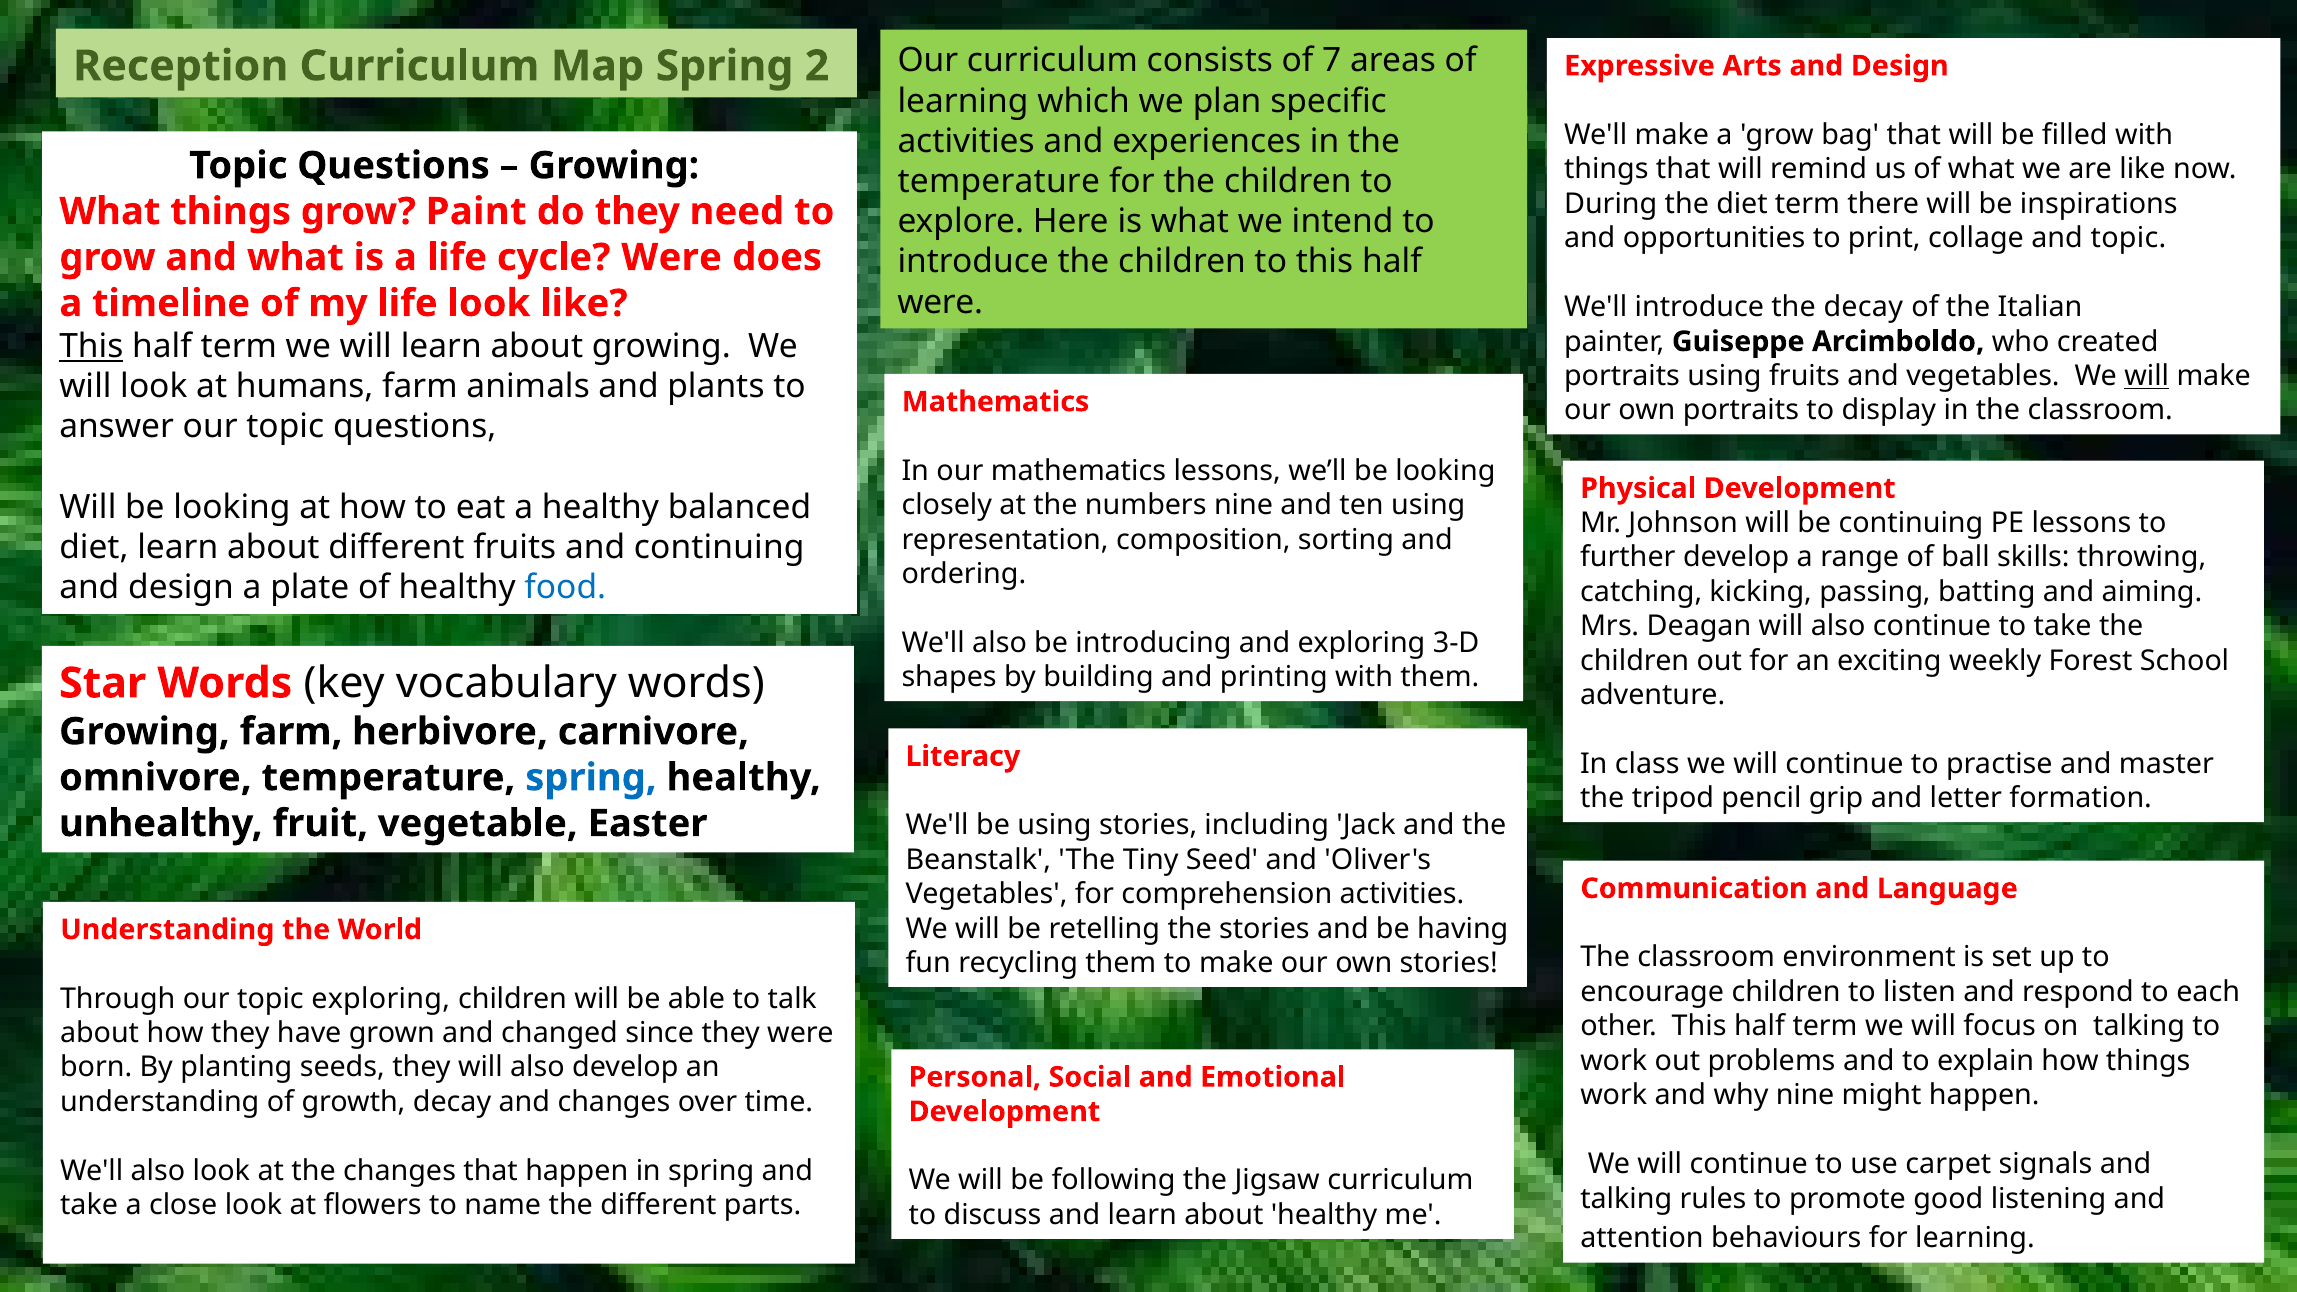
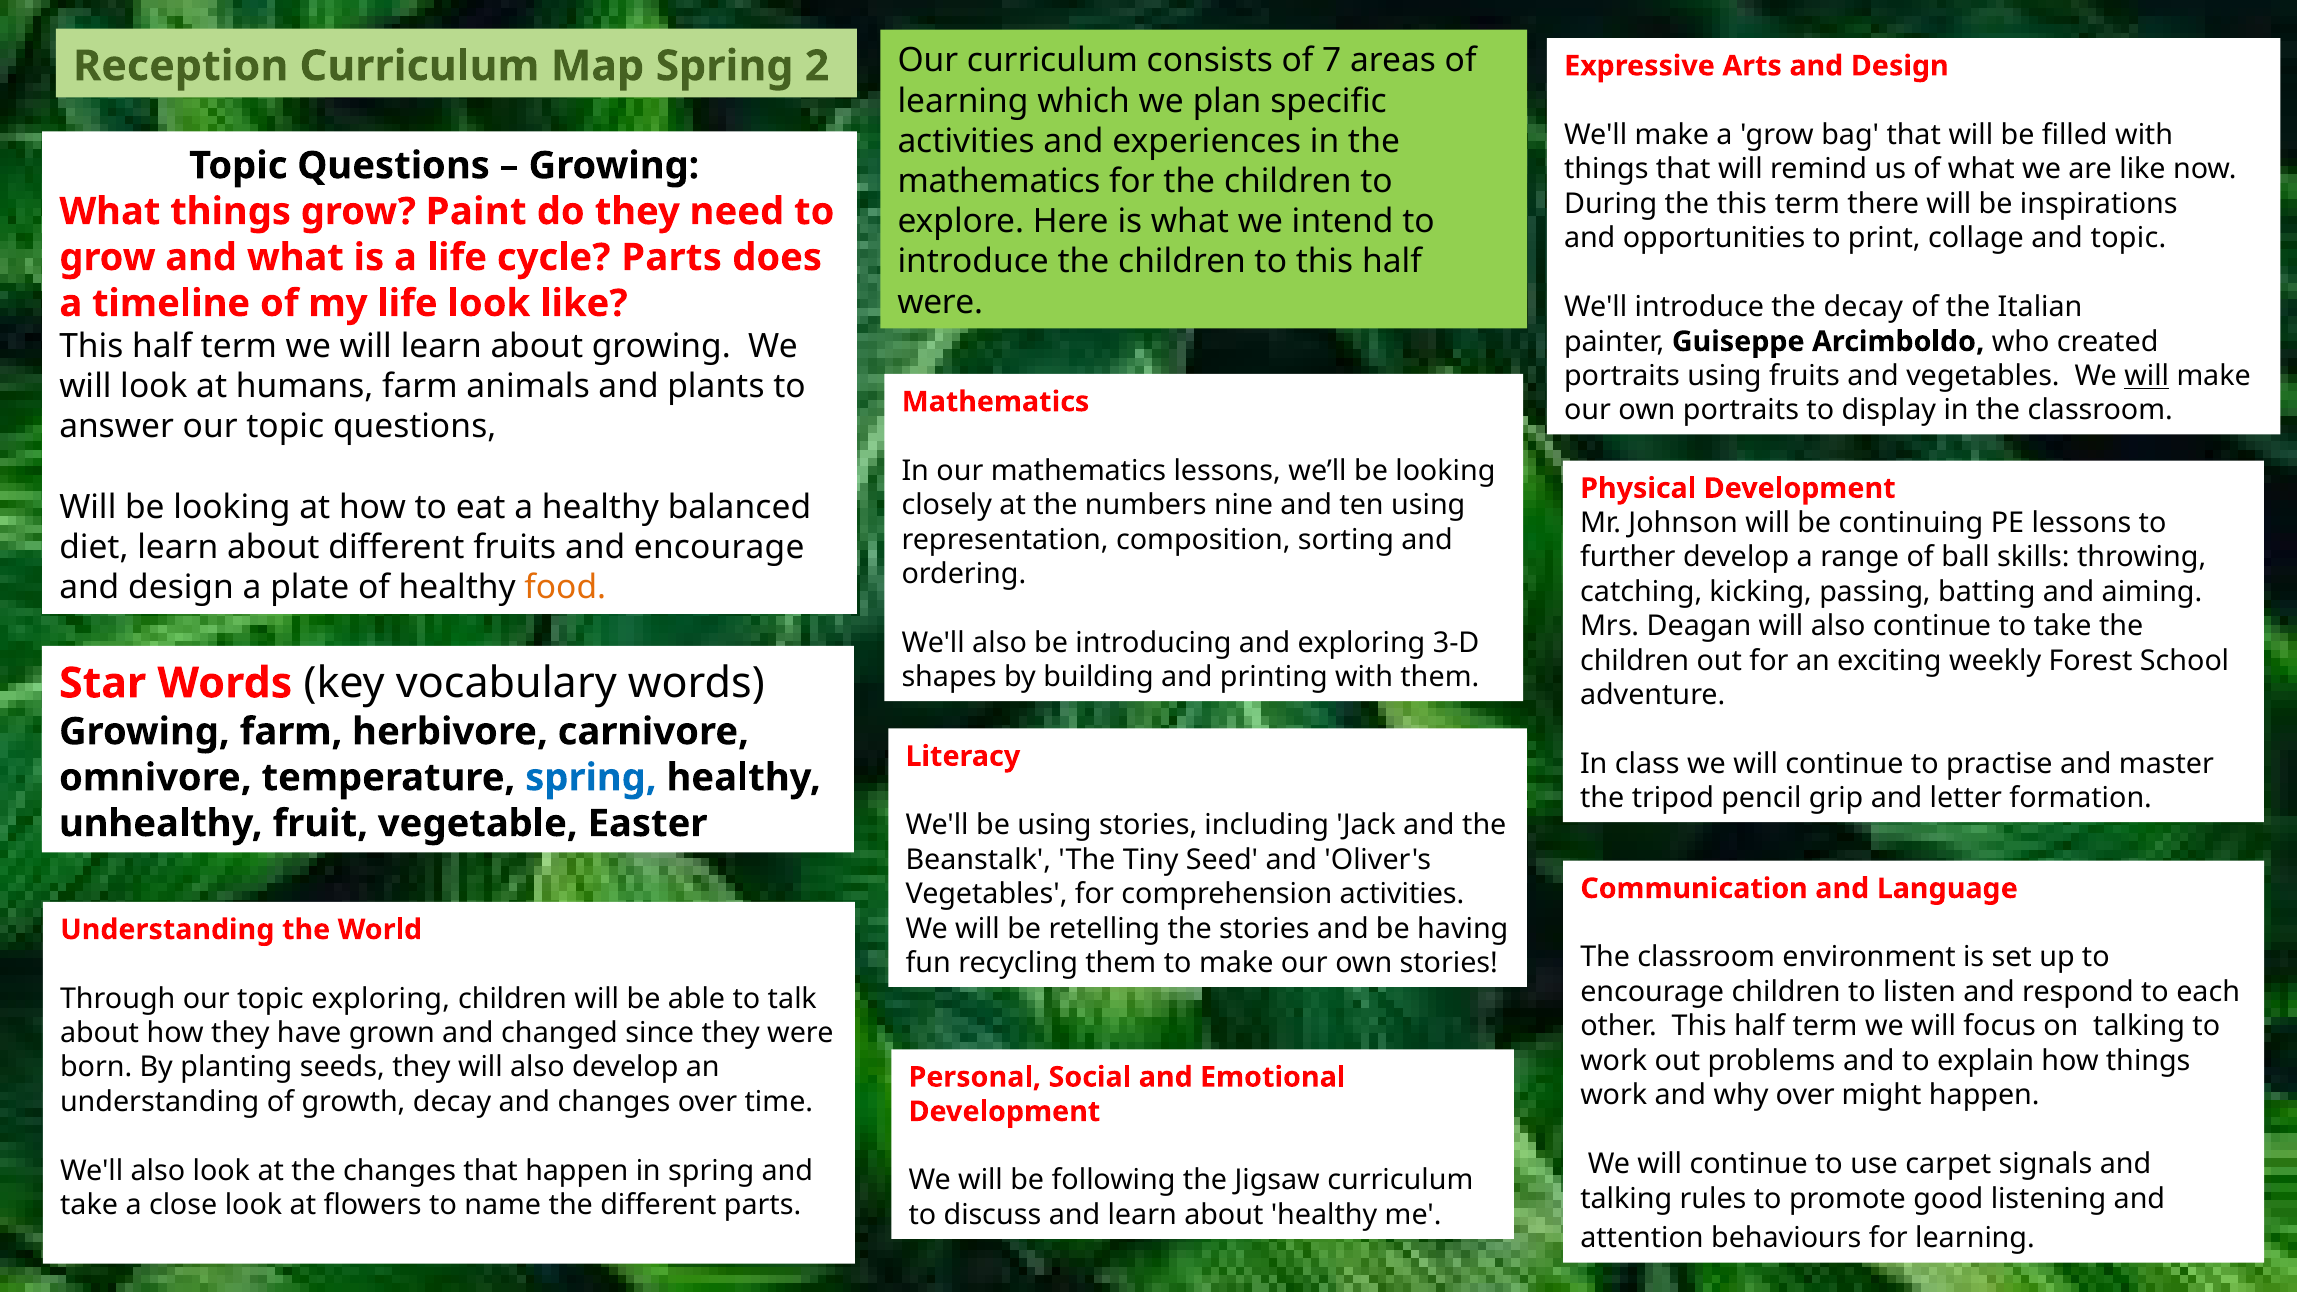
temperature: temperature -> mathematics (999, 181)
the diet: diet -> this (1742, 204)
cycle Were: Were -> Parts (672, 258)
This underline: present -> none (91, 346)
and continuing: continuing -> encourage (719, 547)
food colour: blue -> orange (565, 587)
why nine: nine -> over (1805, 1095)
